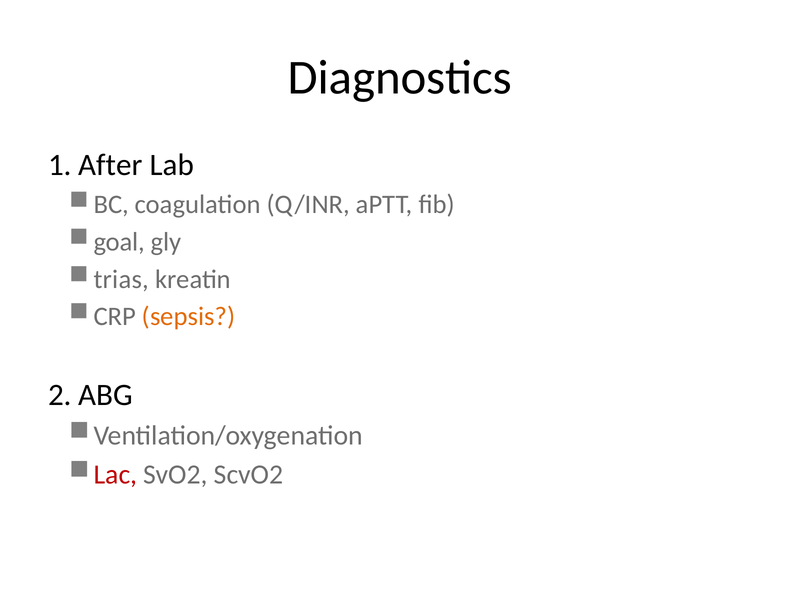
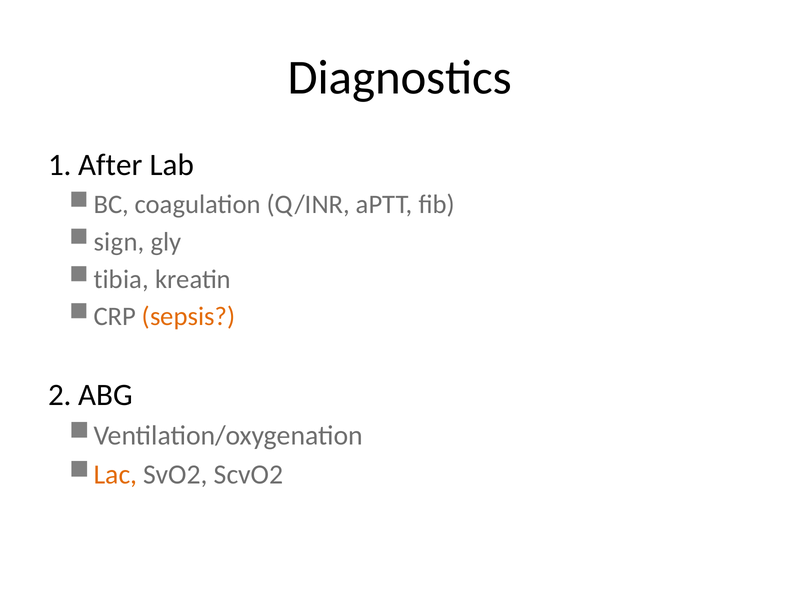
goal: goal -> sign (119, 242)
trias: trias -> tibia (121, 279)
Lac colour: red -> orange (115, 475)
